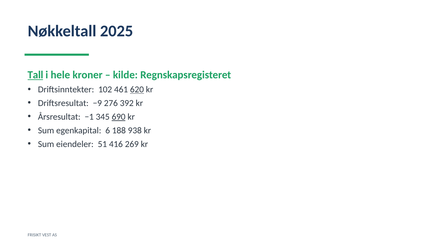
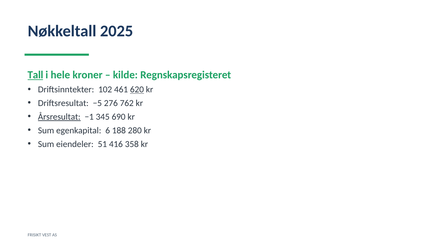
−9: −9 -> −5 (97, 103)
392: 392 -> 762 (127, 103)
Årsresultat underline: none -> present (59, 117)
690 underline: present -> none (119, 117)
938: 938 -> 280 (135, 131)
269: 269 -> 358 (132, 144)
